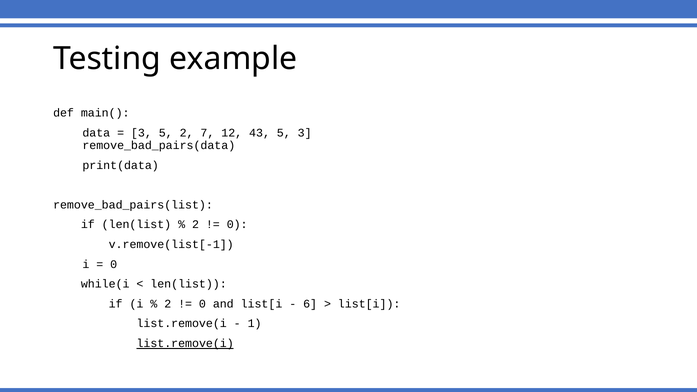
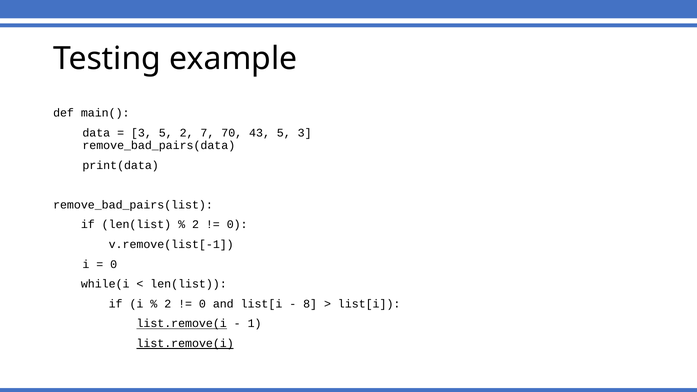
12: 12 -> 70 (232, 133)
6: 6 -> 8 (310, 304)
list.remove(i underline: none -> present (182, 324)
